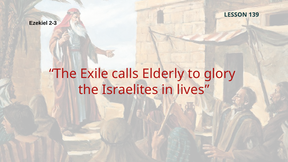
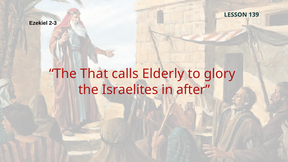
Exile: Exile -> That (94, 74)
lives: lives -> after (193, 90)
